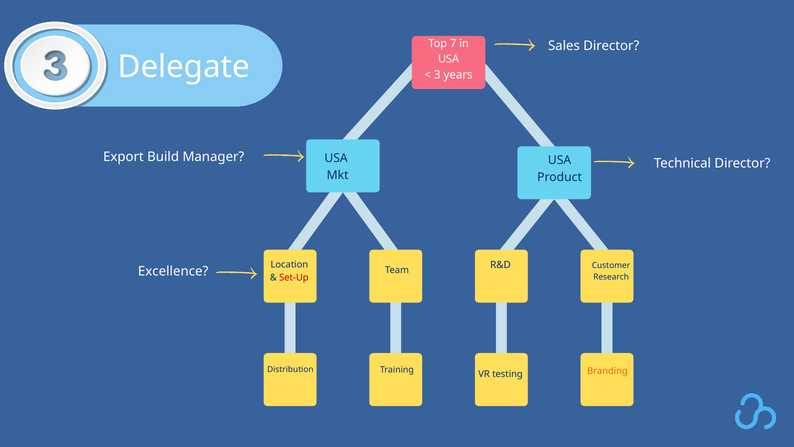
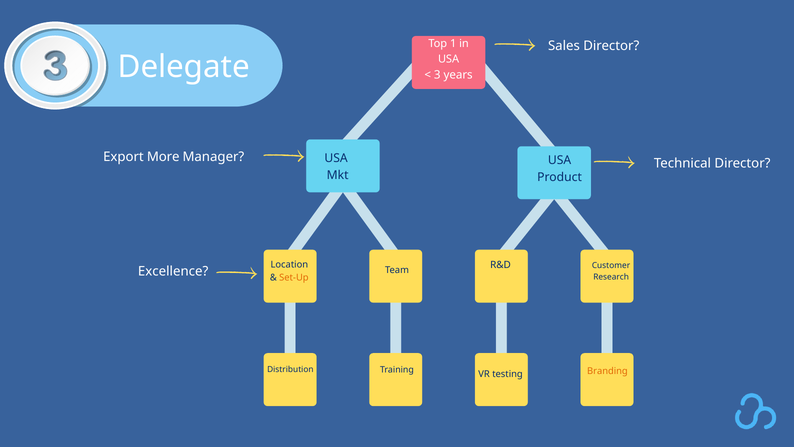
7: 7 -> 1 (453, 43)
Build: Build -> More (163, 157)
Set-Up colour: red -> orange (294, 277)
